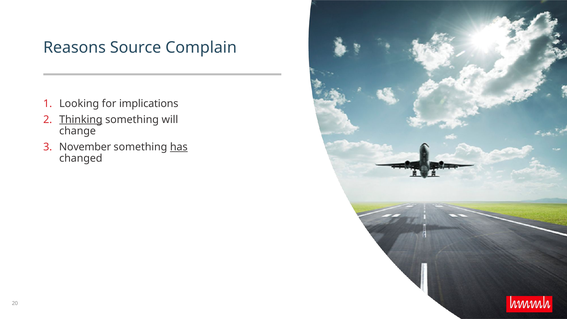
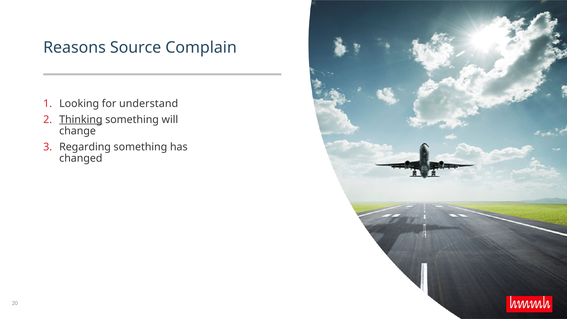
implications: implications -> understand (149, 104)
November: November -> Regarding (85, 147)
has underline: present -> none (179, 147)
